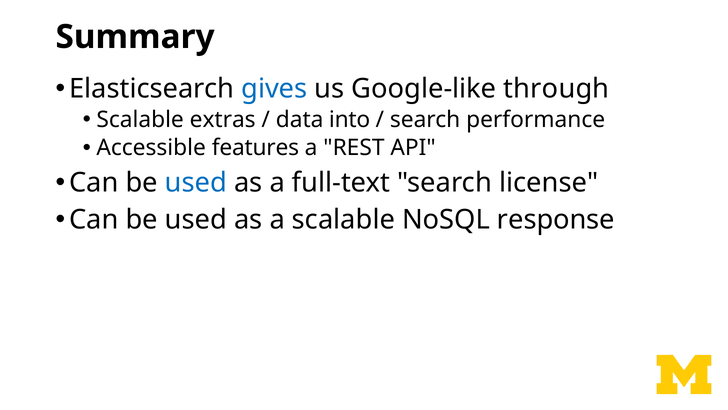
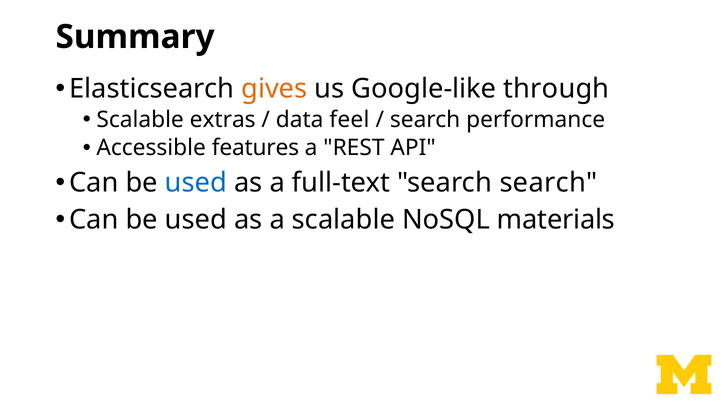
gives colour: blue -> orange (274, 89)
into: into -> feel (349, 119)
search license: license -> search (548, 182)
response: response -> materials (556, 219)
